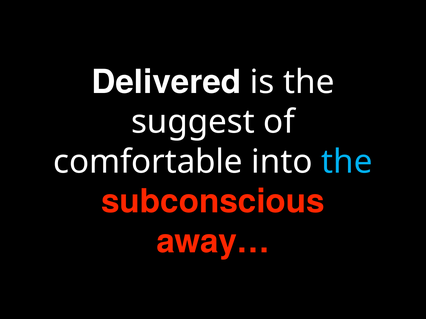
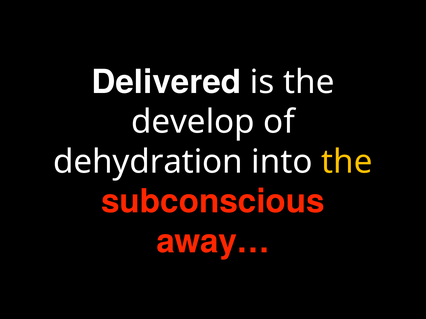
suggest: suggest -> develop (193, 122)
comfortable: comfortable -> dehydration (148, 162)
the colour: light blue -> yellow (347, 162)
